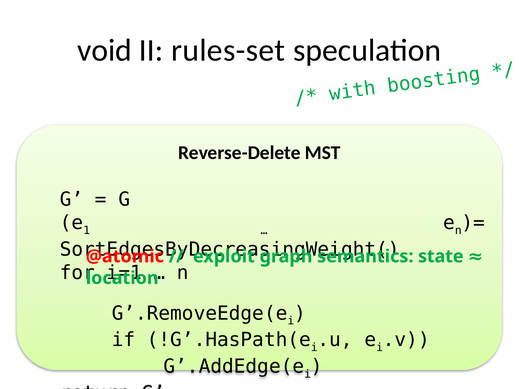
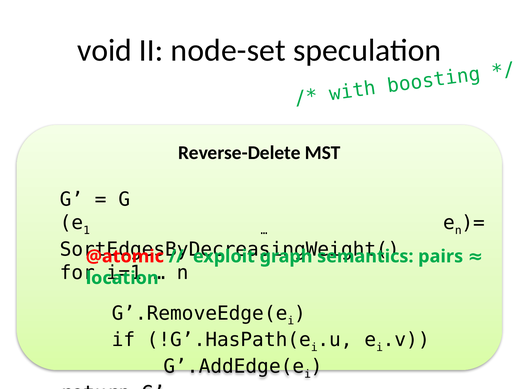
rules-set: rules-set -> node-set (228, 50)
state: state -> pairs (441, 257)
